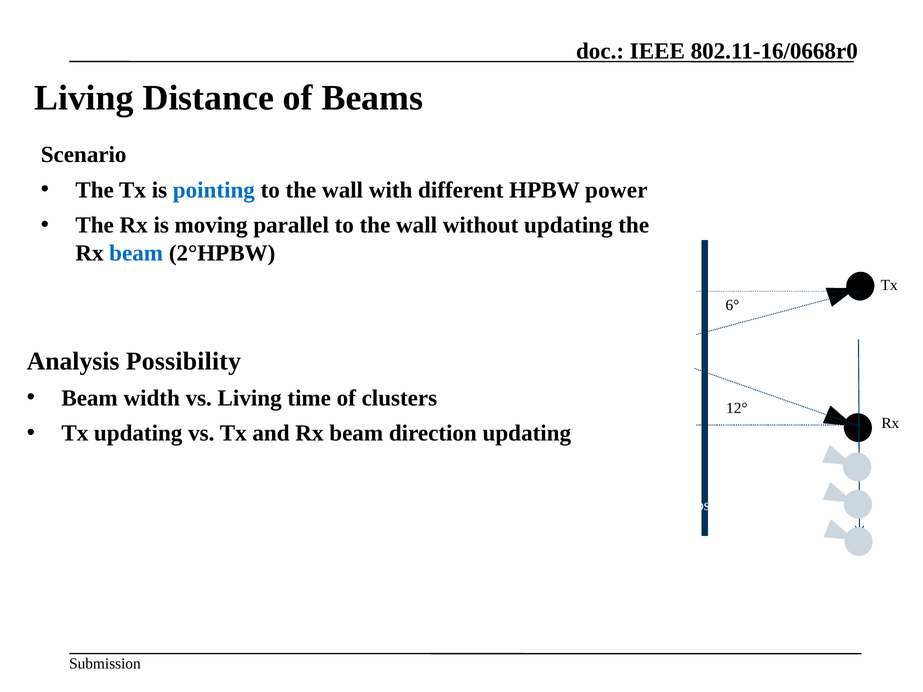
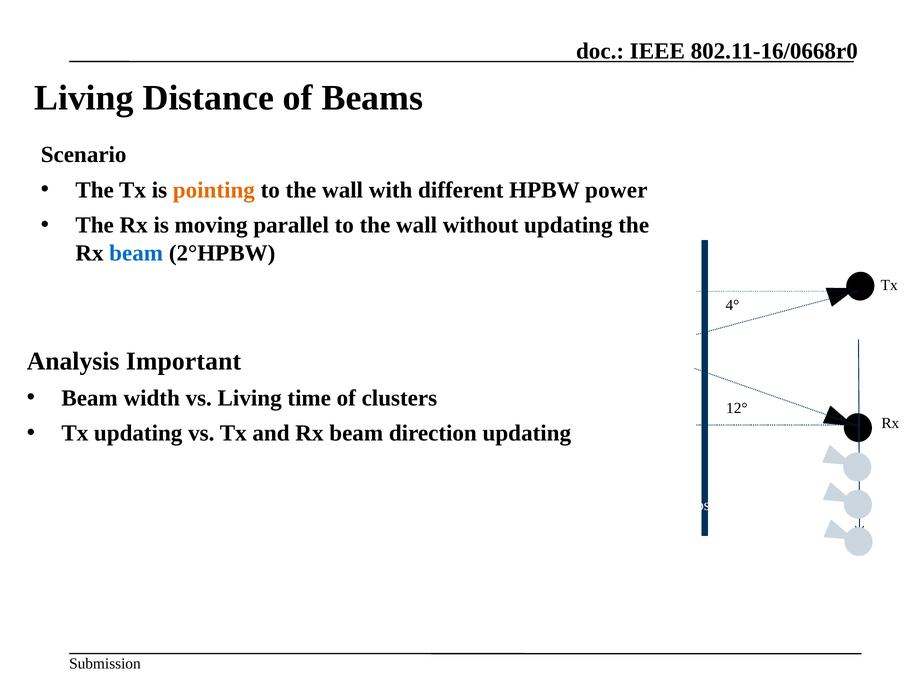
pointing colour: blue -> orange (214, 190)
6°: 6° -> 4° (732, 305)
Possibility: Possibility -> Important (184, 361)
